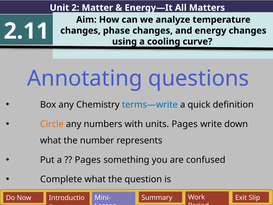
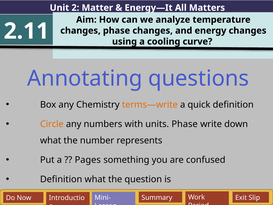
terms—write colour: blue -> orange (150, 105)
units Pages: Pages -> Phase (185, 124)
Complete: Complete -> Definition (61, 179)
